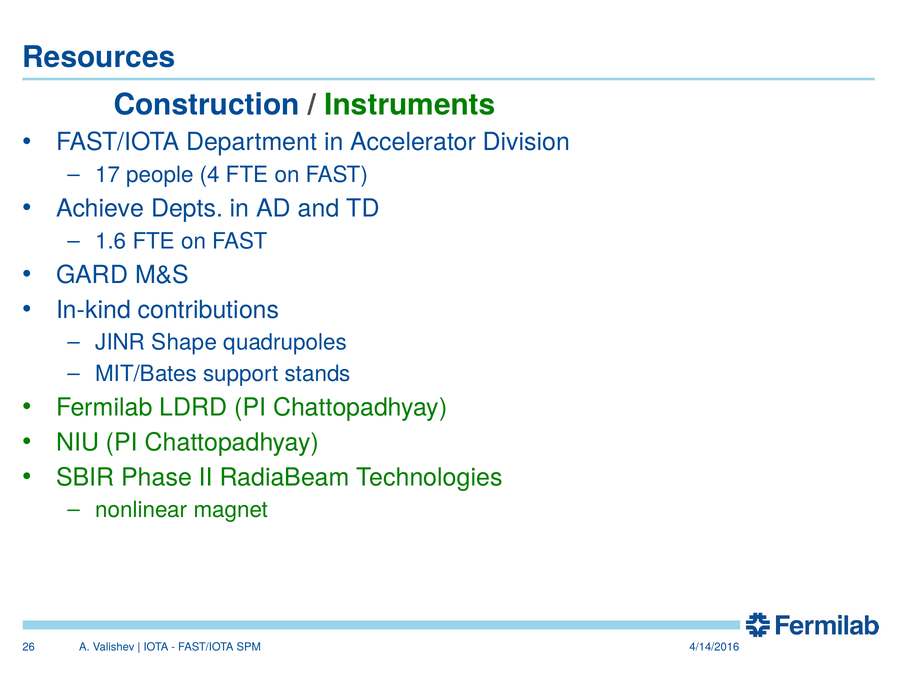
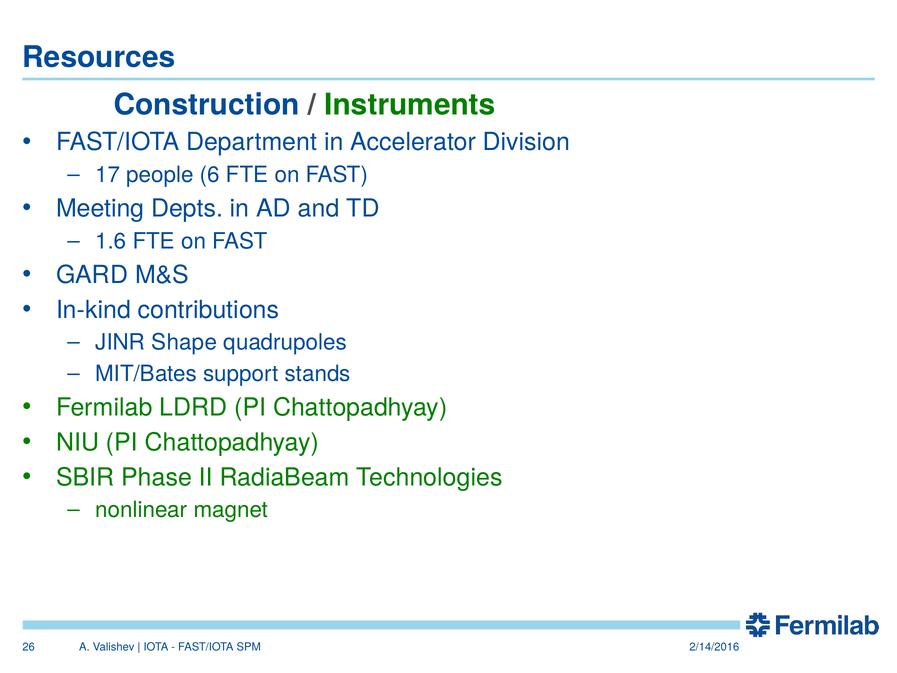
4: 4 -> 6 (210, 175)
Achieve: Achieve -> Meeting (100, 208)
4/14/2016: 4/14/2016 -> 2/14/2016 (714, 647)
